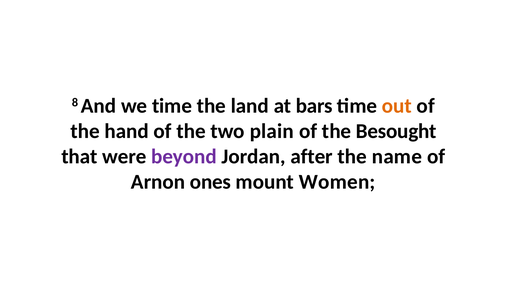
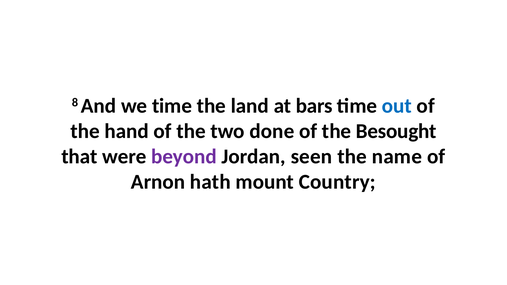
out colour: orange -> blue (397, 106)
plain: plain -> done (272, 131)
after: after -> seen (311, 157)
ones: ones -> hath (210, 182)
Women: Women -> Country (337, 182)
